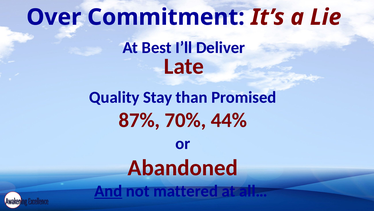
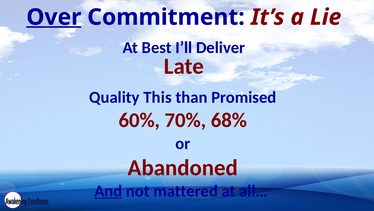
Over underline: none -> present (54, 17)
Stay: Stay -> This (158, 97)
87%: 87% -> 60% (139, 120)
44%: 44% -> 68% (229, 120)
